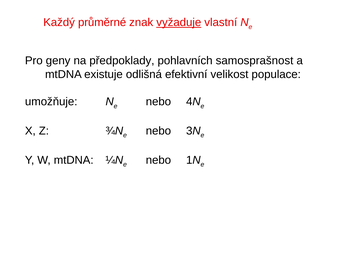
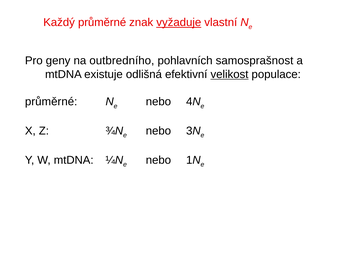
předpoklady: předpoklady -> outbredního (122, 61)
velikost underline: none -> present (229, 74)
umožňuje: umožňuje -> průměrné (51, 102)
